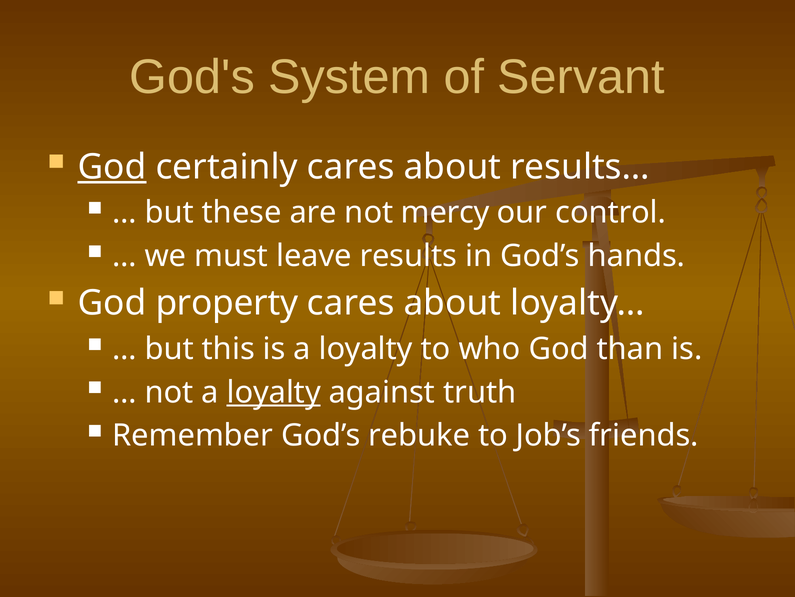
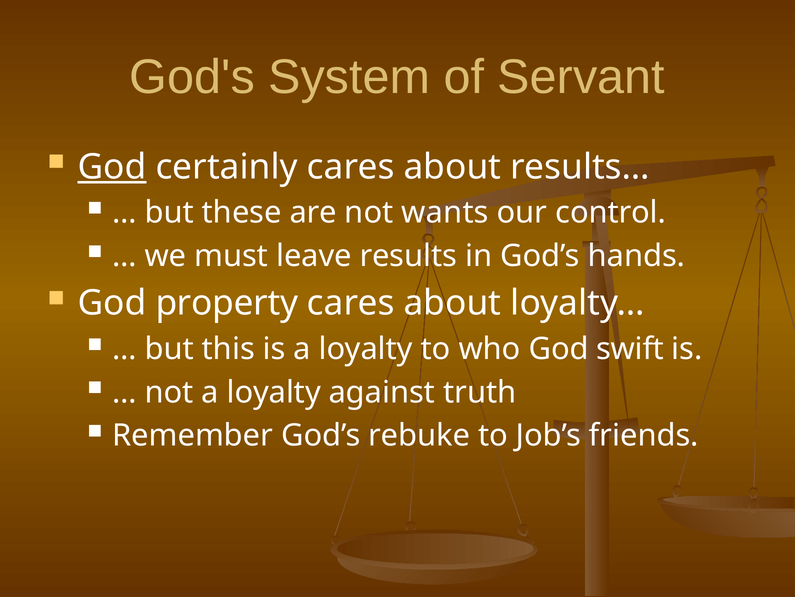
mercy: mercy -> wants (445, 212)
than: than -> swift (630, 349)
loyalty underline: present -> none (274, 392)
